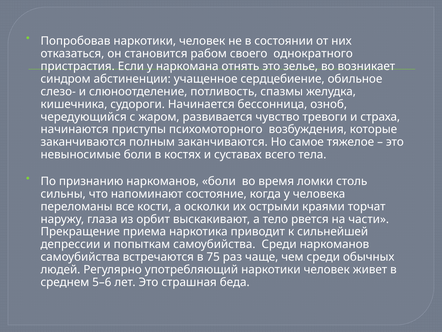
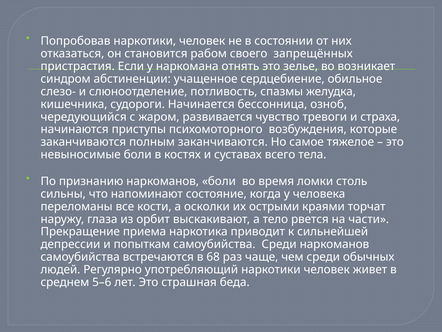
однократного: однократного -> запрещённых (313, 54)
75: 75 -> 68 (213, 257)
